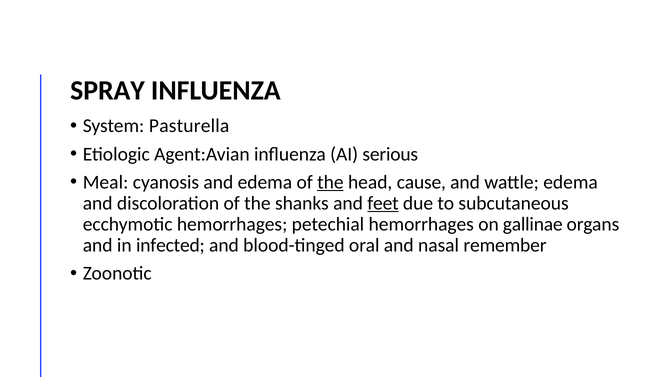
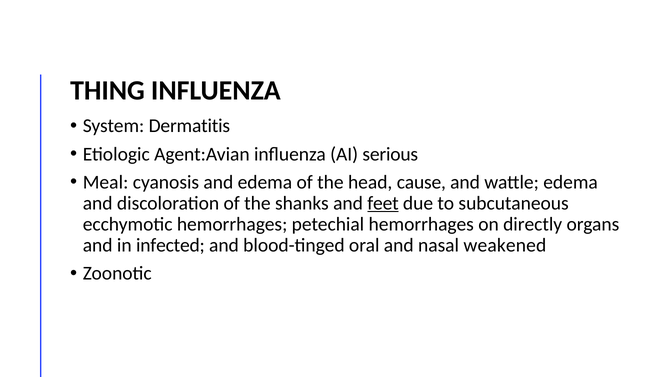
SPRAY: SPRAY -> THING (108, 91)
Pasturella: Pasturella -> Dermatitis (189, 126)
the underline: present -> none (330, 182)
gallinae: gallinae -> directly (533, 224)
remember: remember -> weakened (505, 245)
